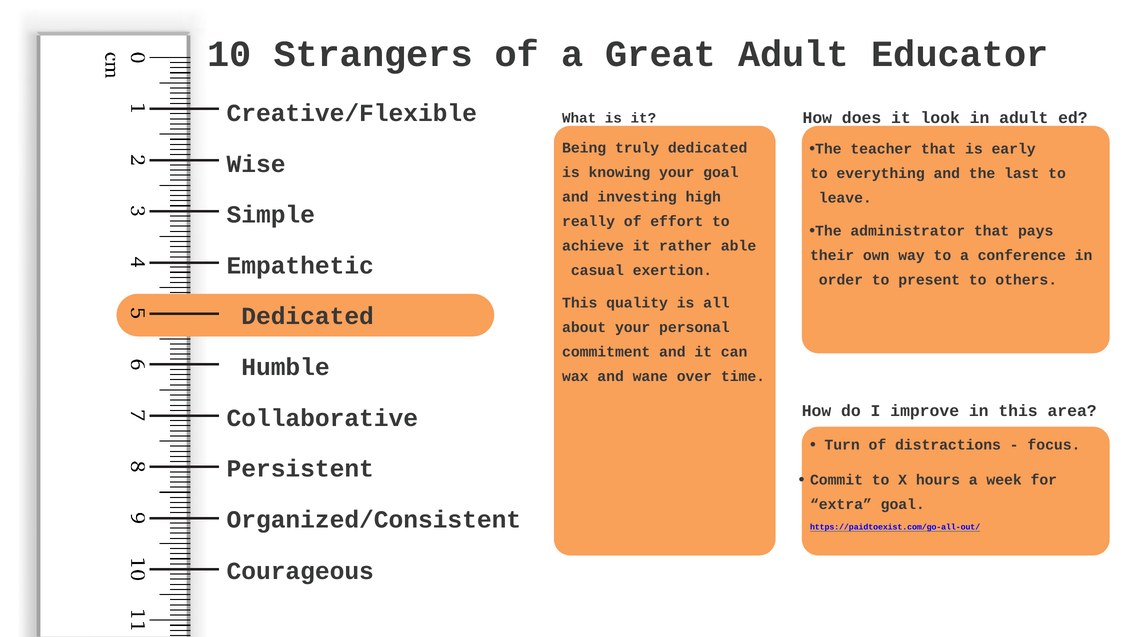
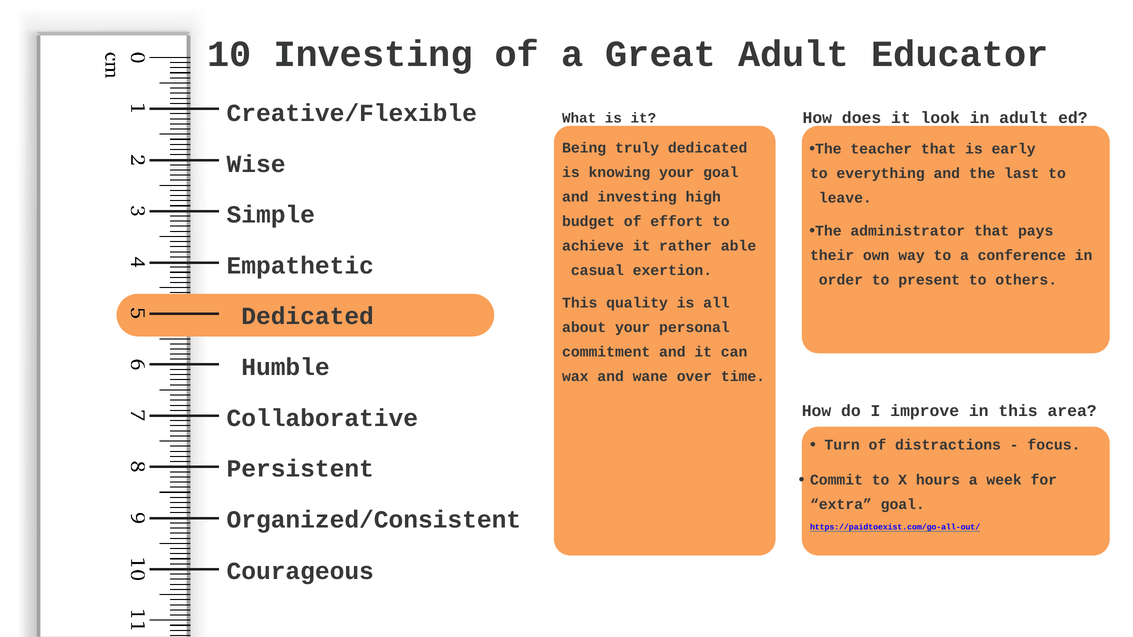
10 Strangers: Strangers -> Investing (373, 54)
really: really -> budget (589, 222)
